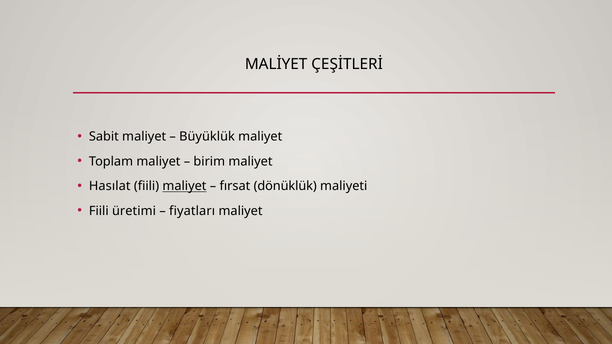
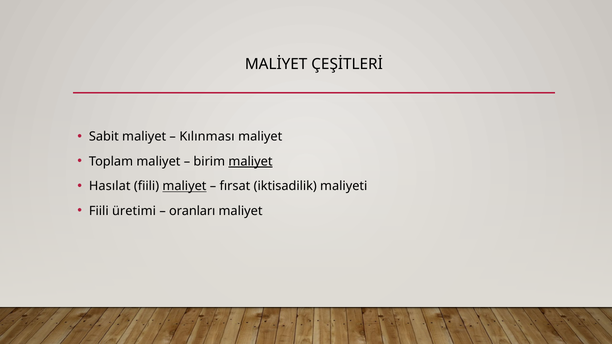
Büyüklük: Büyüklük -> Kılınması (207, 137)
maliyet underline: none -> present (250, 162)
dönüklük: dönüklük -> iktisadilik (285, 186)
fiyatları: fiyatları -> oranları (192, 211)
